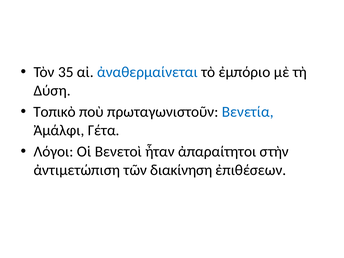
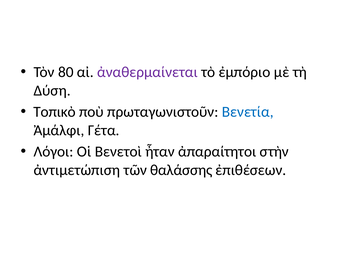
35: 35 -> 80 (66, 72)
ἀναθερμαίνεται colour: blue -> purple (147, 72)
διακίνηση: διακίνηση -> θαλάσσης (181, 170)
